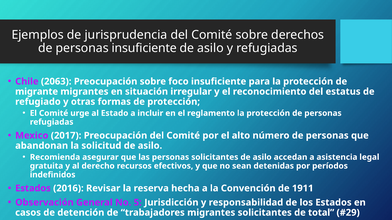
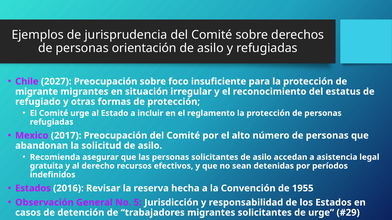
personas insuficiente: insuficiente -> orientación (144, 48)
2063: 2063 -> 2027 (56, 82)
1911: 1911 -> 1955 (303, 189)
de total: total -> urge (321, 213)
